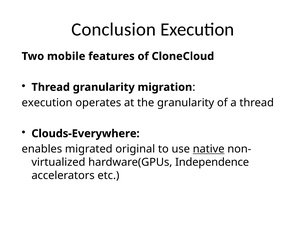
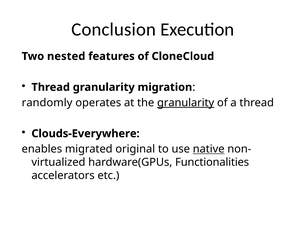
mobile: mobile -> nested (66, 56)
execution: execution -> randomly (47, 103)
granularity underline: none -> present (186, 103)
Independence: Independence -> Functionalities (212, 163)
